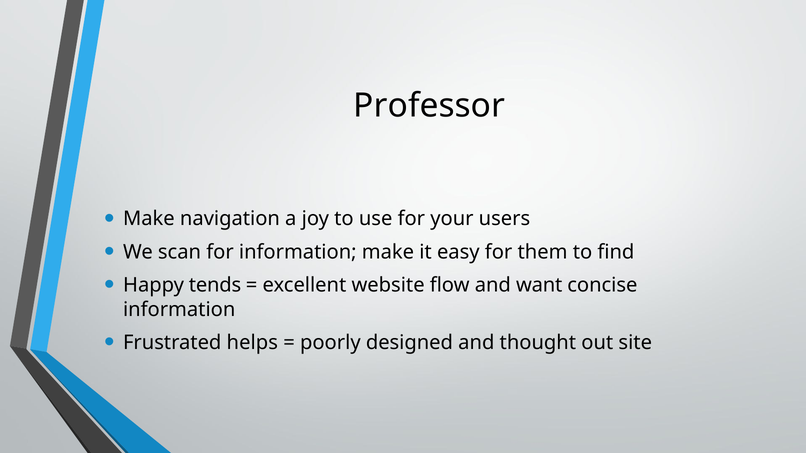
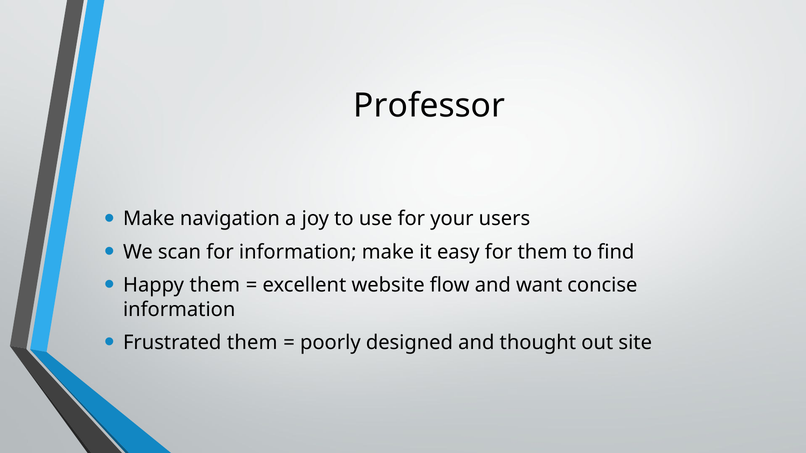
Happy tends: tends -> them (215, 286)
Frustrated helps: helps -> them (252, 343)
